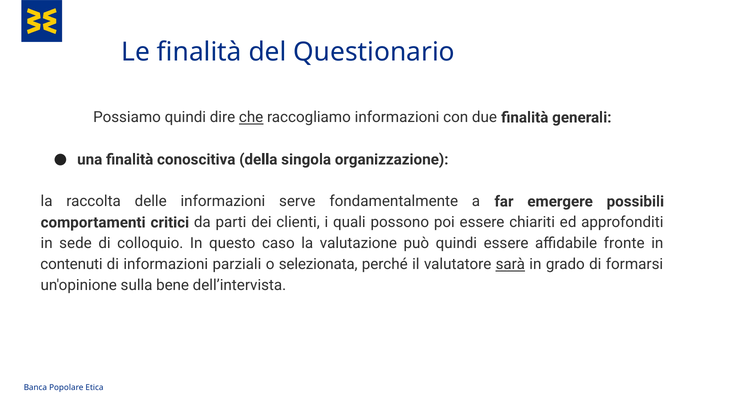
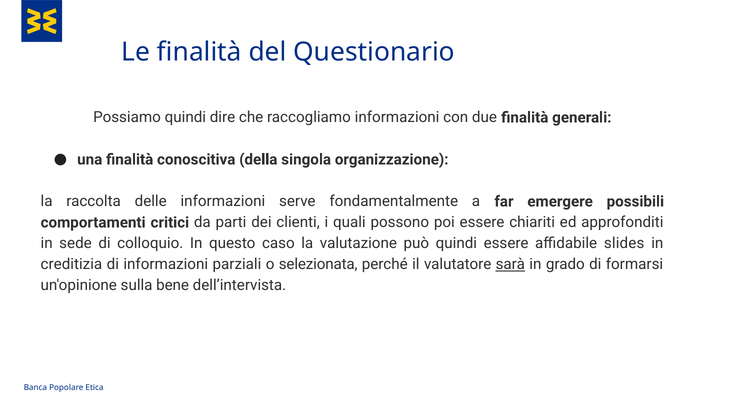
che underline: present -> none (251, 117)
fronte: fronte -> slides (624, 243)
contenuti: contenuti -> creditizia (71, 264)
